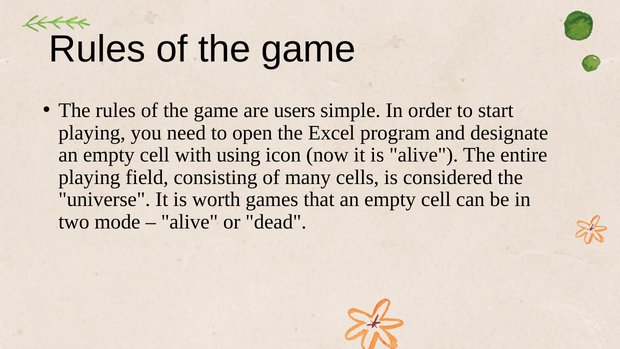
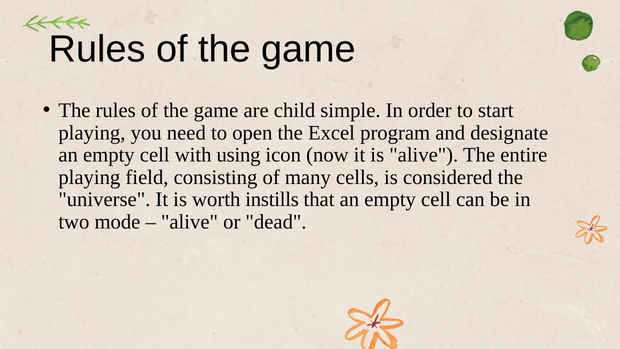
users: users -> child (295, 110)
games: games -> instills (272, 200)
